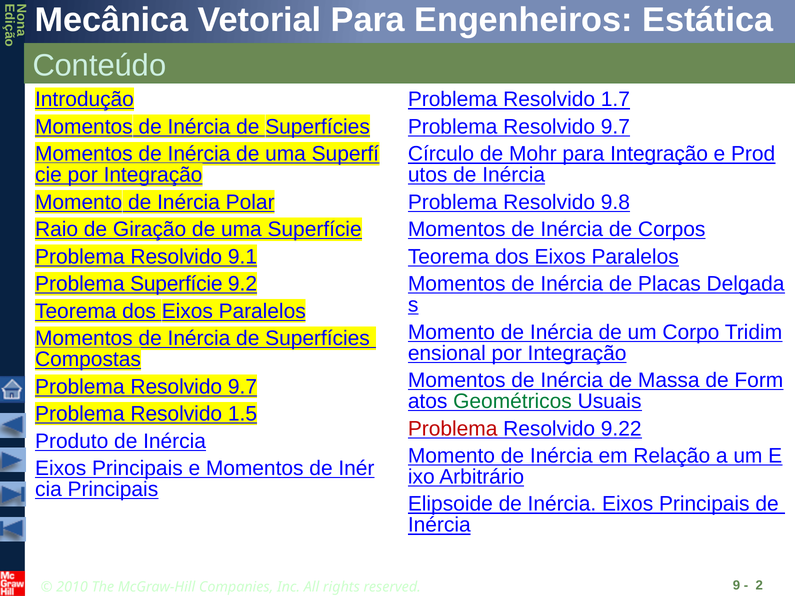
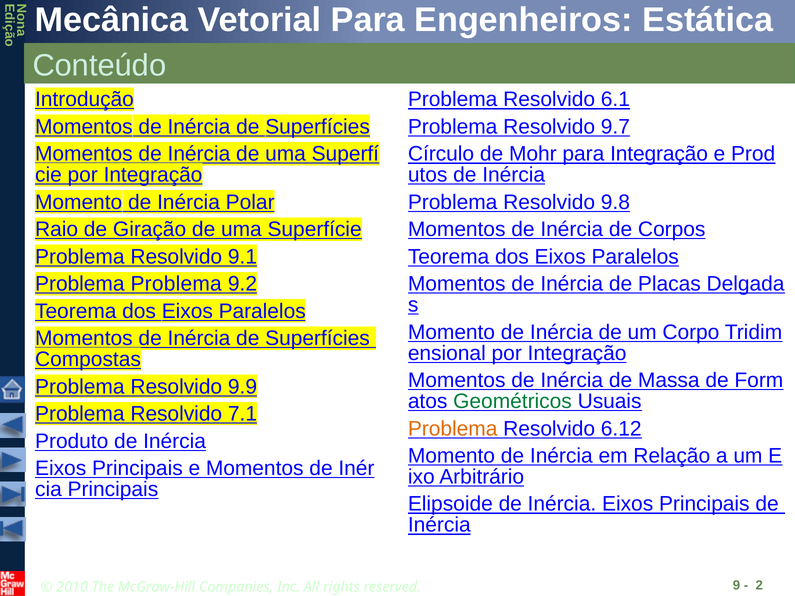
1.7: 1.7 -> 6.1 (615, 100)
Problema Superfície: Superfície -> Problema (176, 284)
9.7: 9.7 -> 9.9 (242, 387)
1.5: 1.5 -> 7.1 (242, 414)
Problema colour: red -> orange (453, 429)
9.22: 9.22 -> 6.12 (621, 429)
